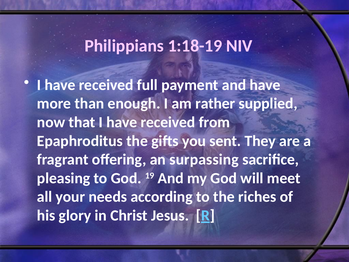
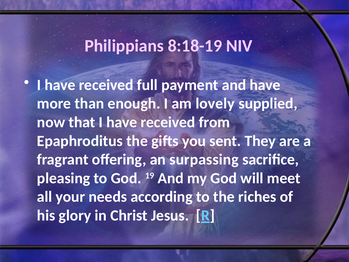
1:18-19: 1:18-19 -> 8:18-19 (195, 46)
rather: rather -> lovely (215, 103)
